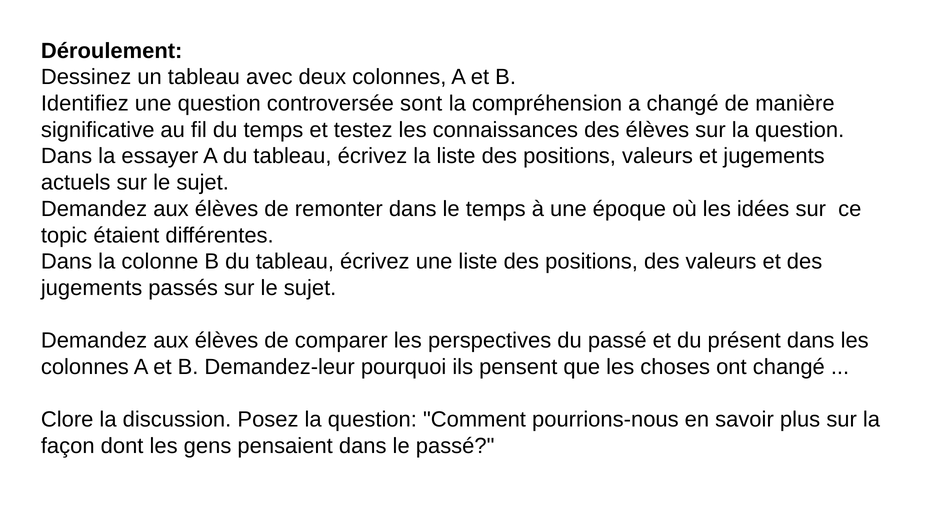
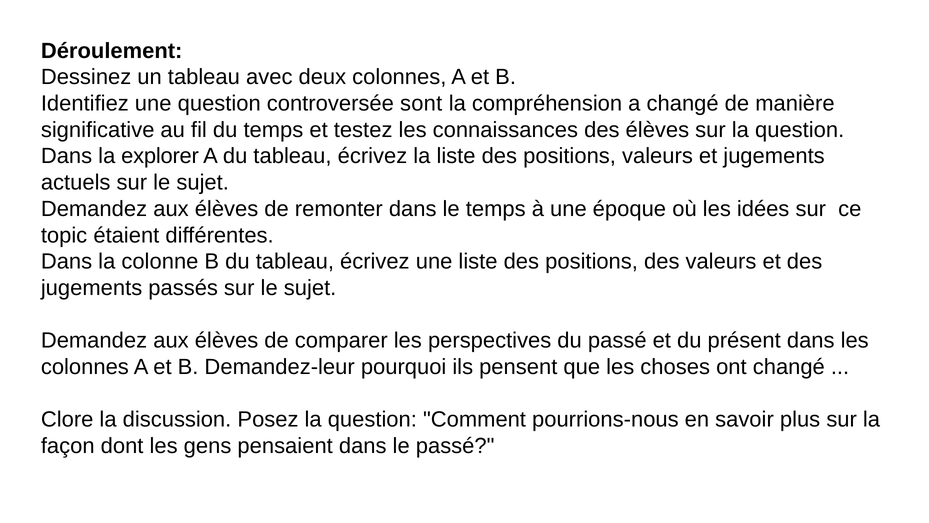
essayer: essayer -> explorer (160, 156)
